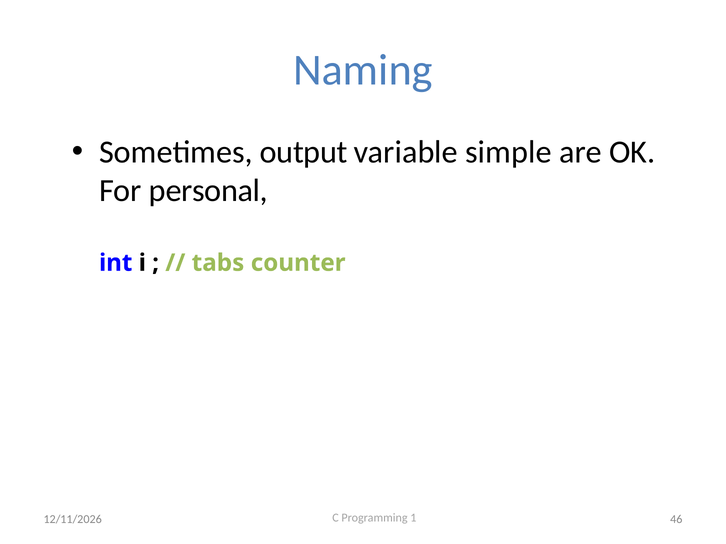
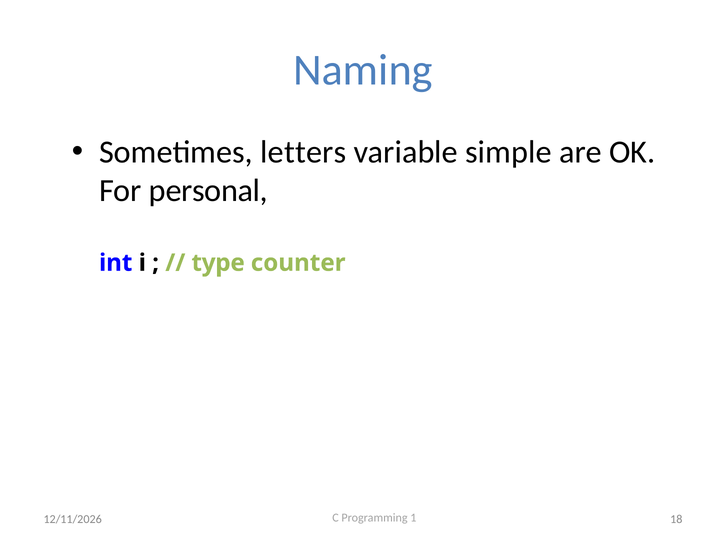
output: output -> letters (303, 152)
tabs: tabs -> type (218, 263)
46: 46 -> 18 (676, 520)
